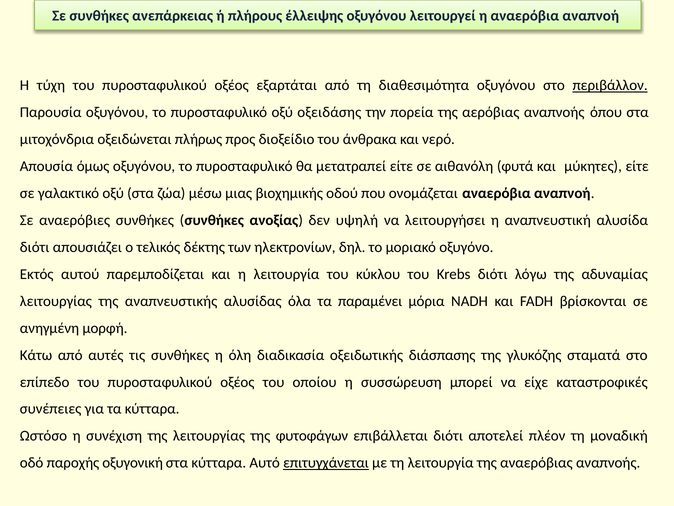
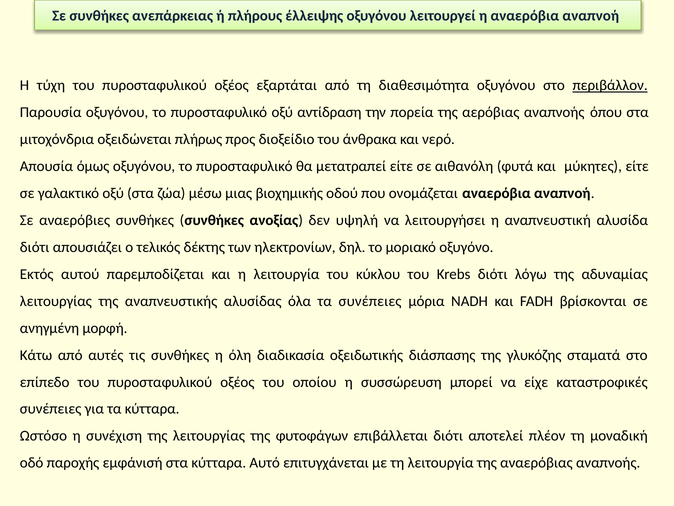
οξειδάσης: οξειδάσης -> αντίδραση (329, 112)
τα παραμένει: παραμένει -> συνέπειες (370, 301)
οξυγονική: οξυγονική -> εμφάνισή (133, 463)
επιτυγχάνεται underline: present -> none (326, 463)
